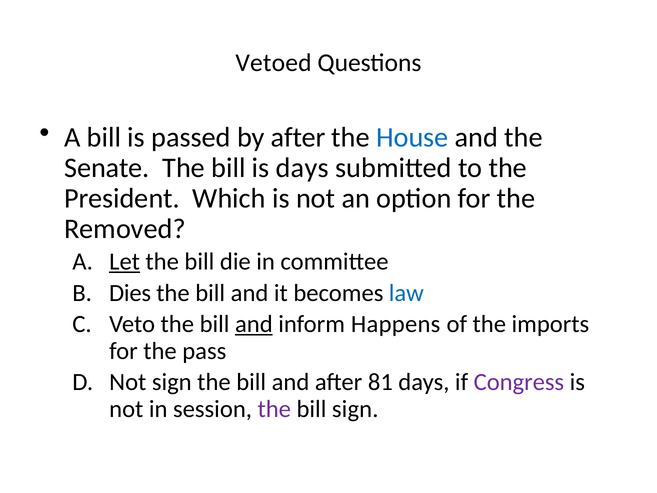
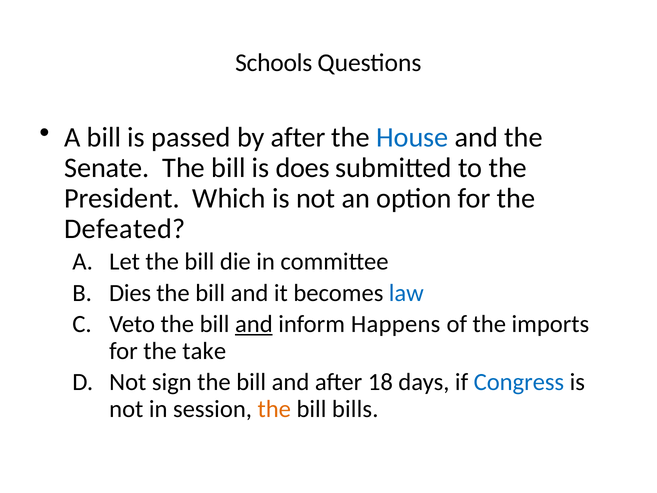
Vetoed: Vetoed -> Schools (274, 63)
is days: days -> does (303, 168)
Removed: Removed -> Defeated (125, 229)
Let underline: present -> none (125, 262)
pass: pass -> take (204, 351)
81: 81 -> 18 (380, 382)
Congress colour: purple -> blue (519, 382)
the colour: purple -> orange (274, 409)
bill sign: sign -> bills (355, 409)
